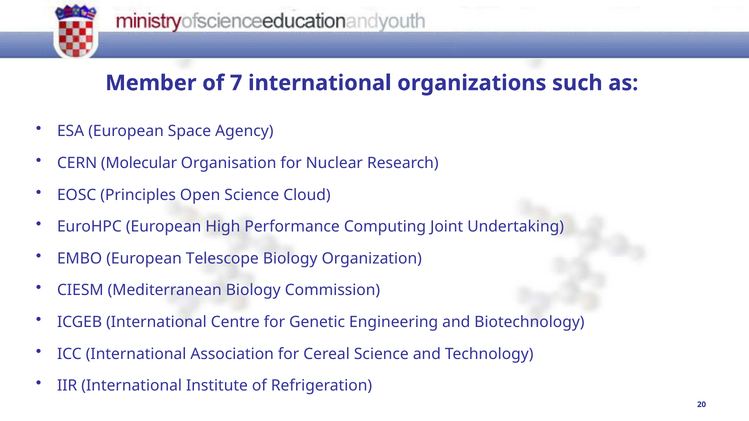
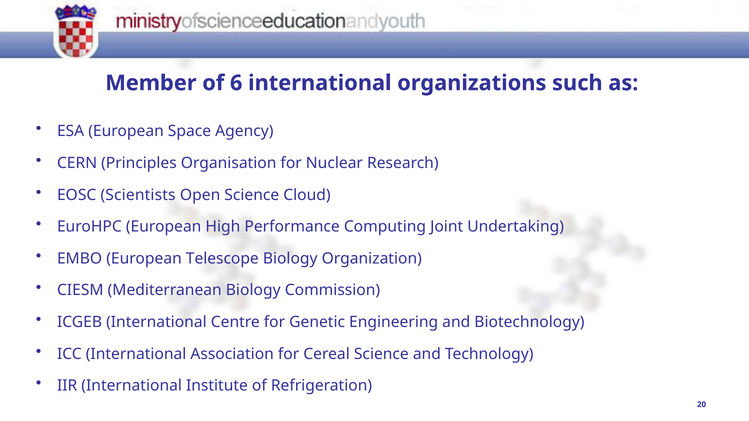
7: 7 -> 6 (236, 83)
Molecular: Molecular -> Principles (139, 163)
Principles: Principles -> Scientists (138, 195)
